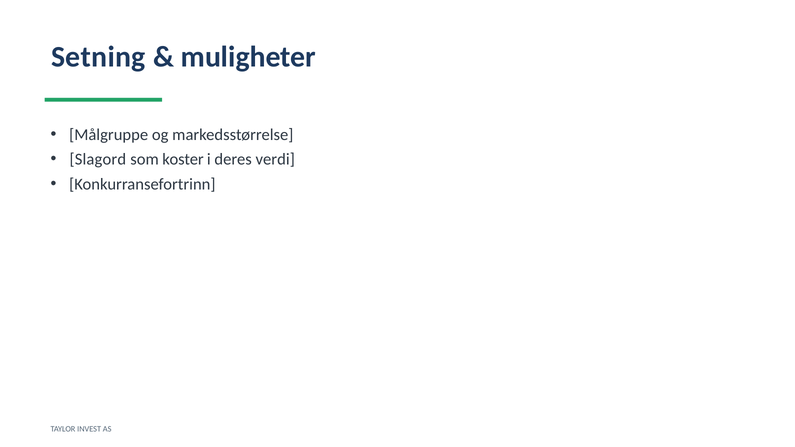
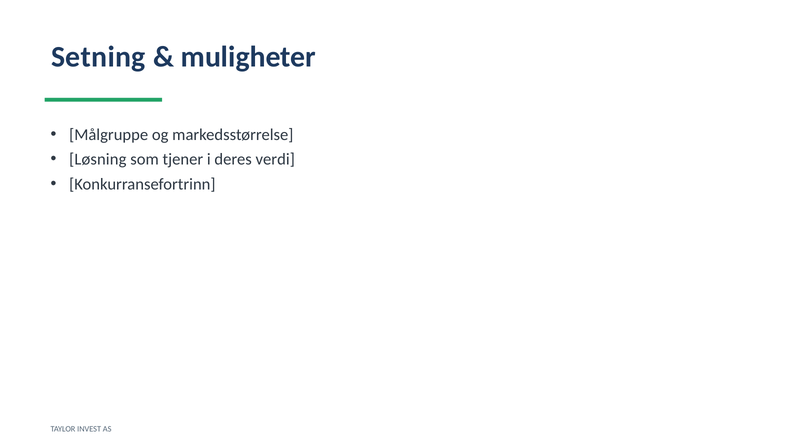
Slagord: Slagord -> Løsning (98, 160)
koster: koster -> tjener (183, 160)
